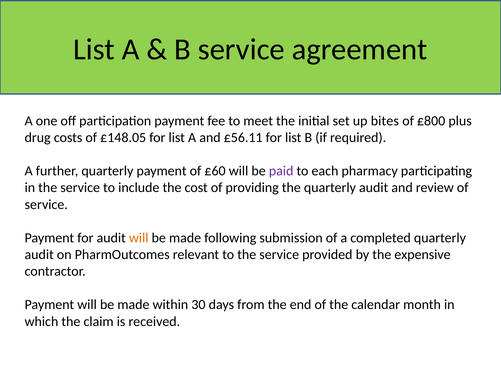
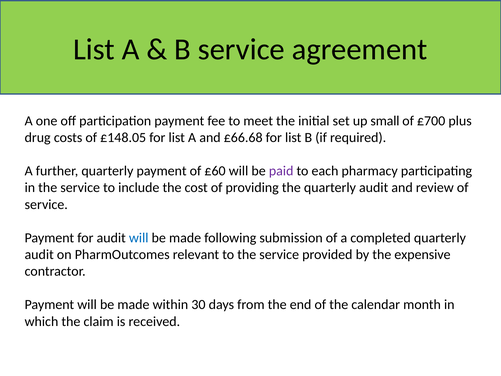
bites: bites -> small (385, 121)
£800: £800 -> £700 (431, 121)
£56.11: £56.11 -> £66.68 (243, 137)
will colour: orange -> blue (139, 238)
